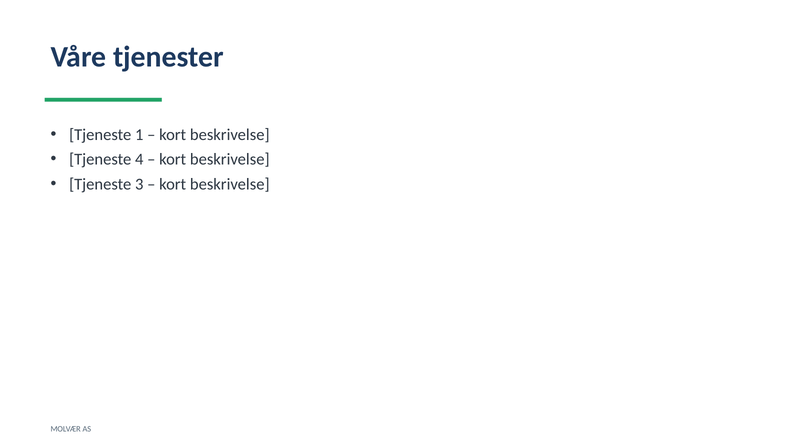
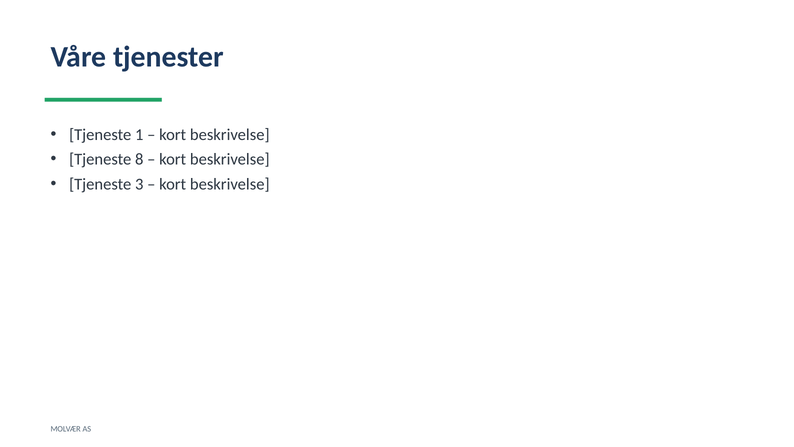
4: 4 -> 8 (139, 159)
